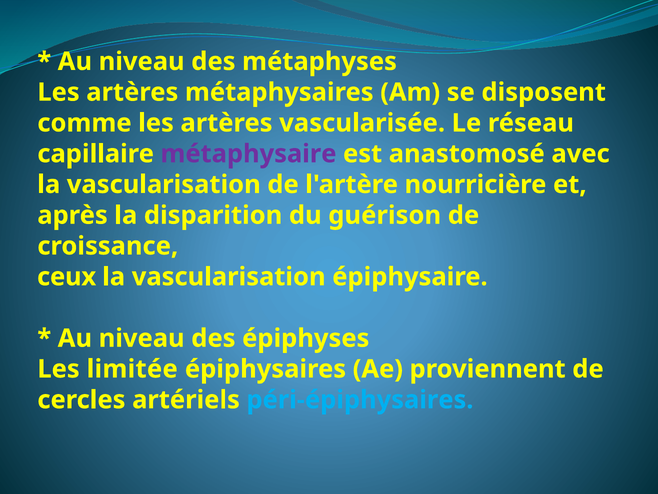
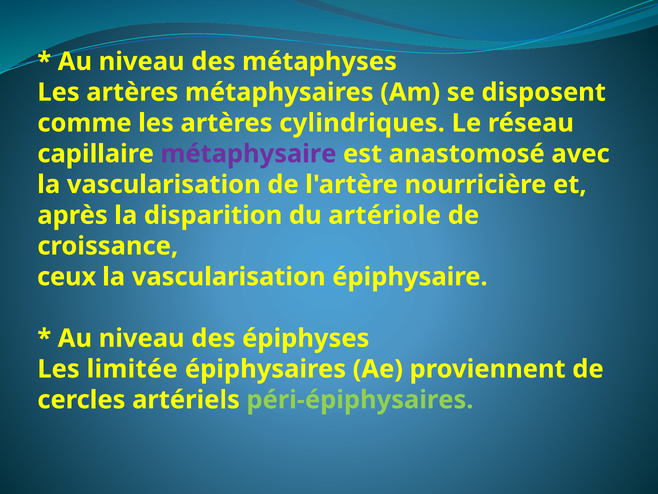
vascularisée: vascularisée -> cylindriques (362, 123)
guérison: guérison -> artériole (385, 215)
péri-épiphysaires colour: light blue -> light green (360, 399)
